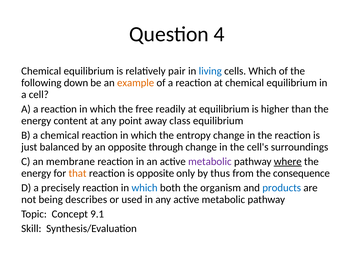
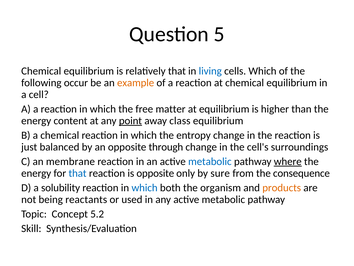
4: 4 -> 5 (219, 34)
relatively pair: pair -> that (177, 71)
down: down -> occur (76, 83)
readily: readily -> matter (171, 109)
point underline: none -> present (130, 121)
metabolic colour: purple -> blue (210, 161)
that colour: orange -> blue (78, 173)
thus: thus -> sure (220, 173)
precisely: precisely -> solubility (61, 187)
products colour: blue -> orange (282, 187)
describes: describes -> reactants (86, 199)
9.1: 9.1 -> 5.2 (97, 214)
